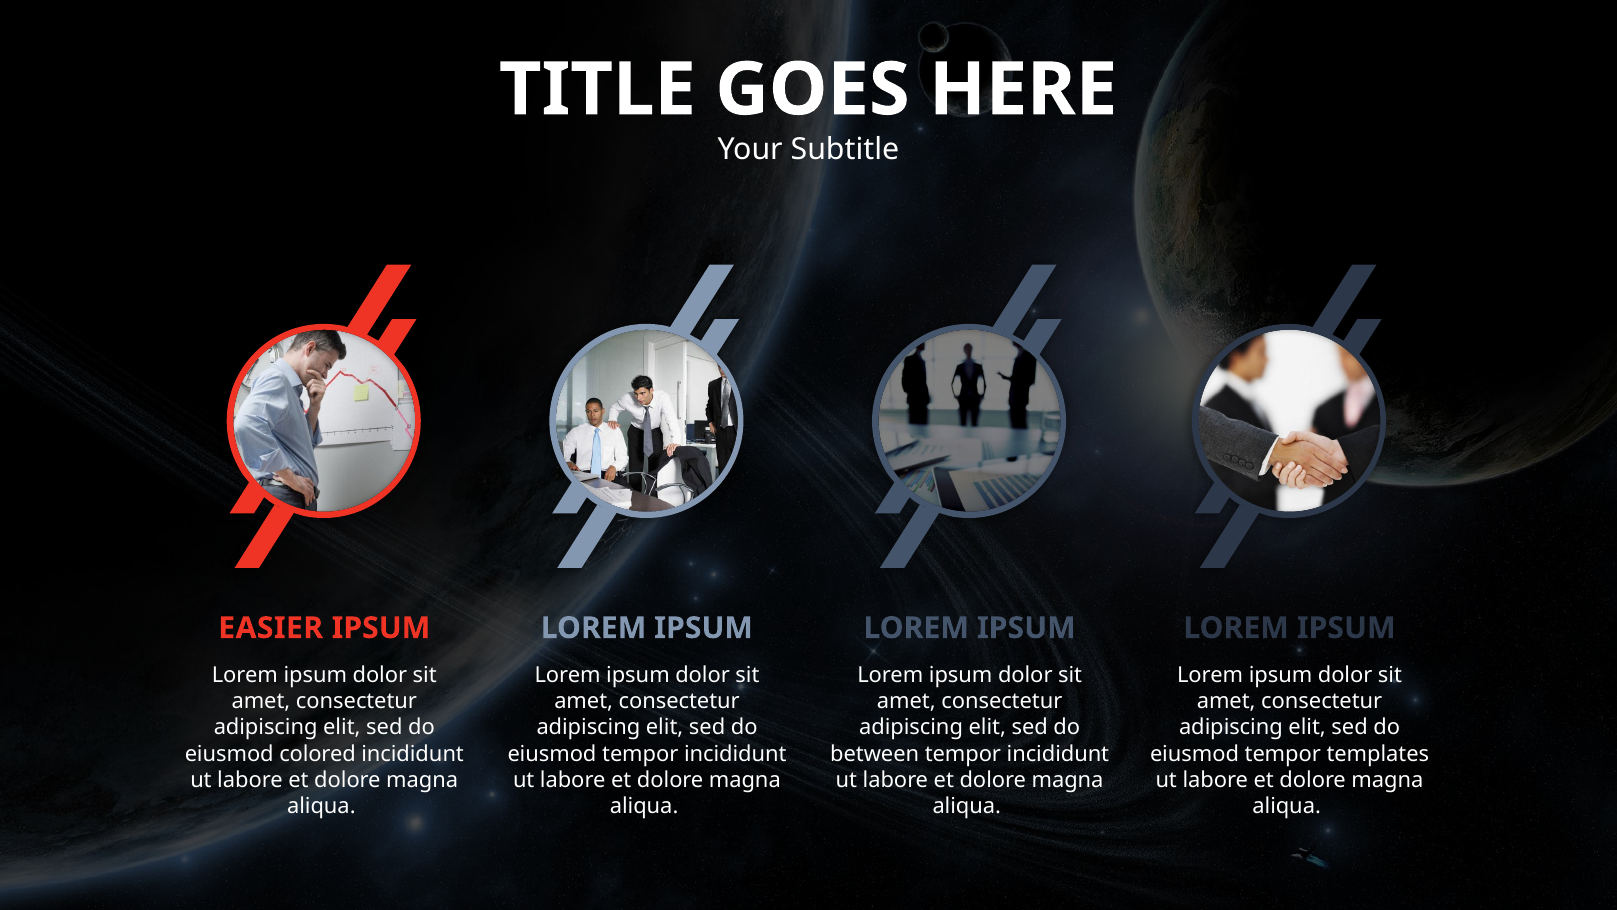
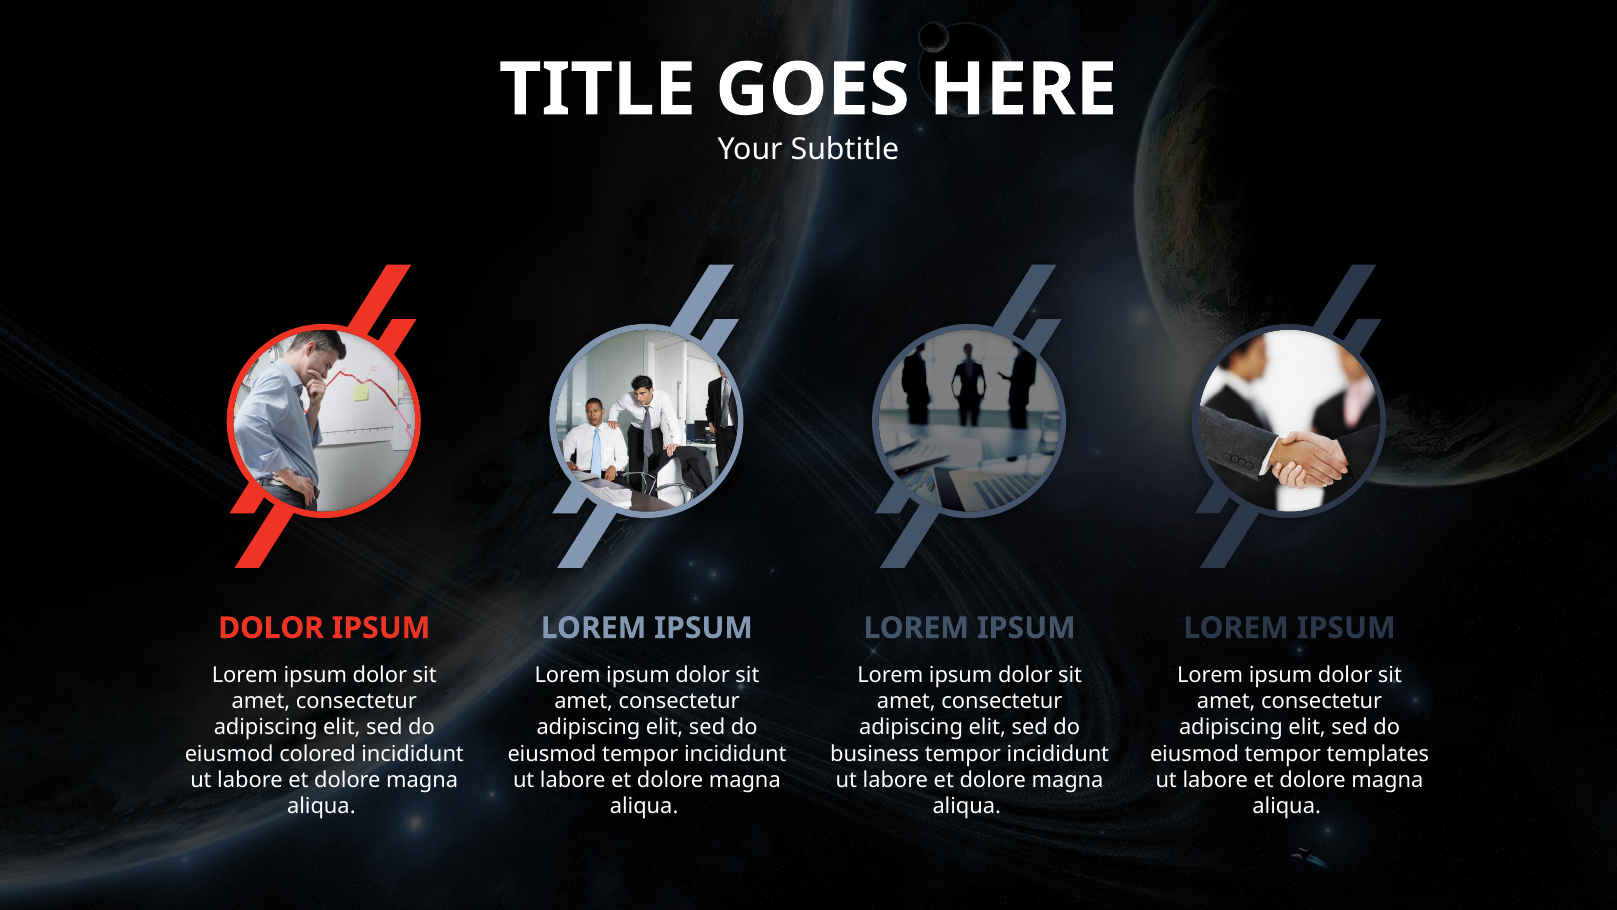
EASIER: EASIER -> DOLOR (271, 628)
between: between -> business (875, 754)
